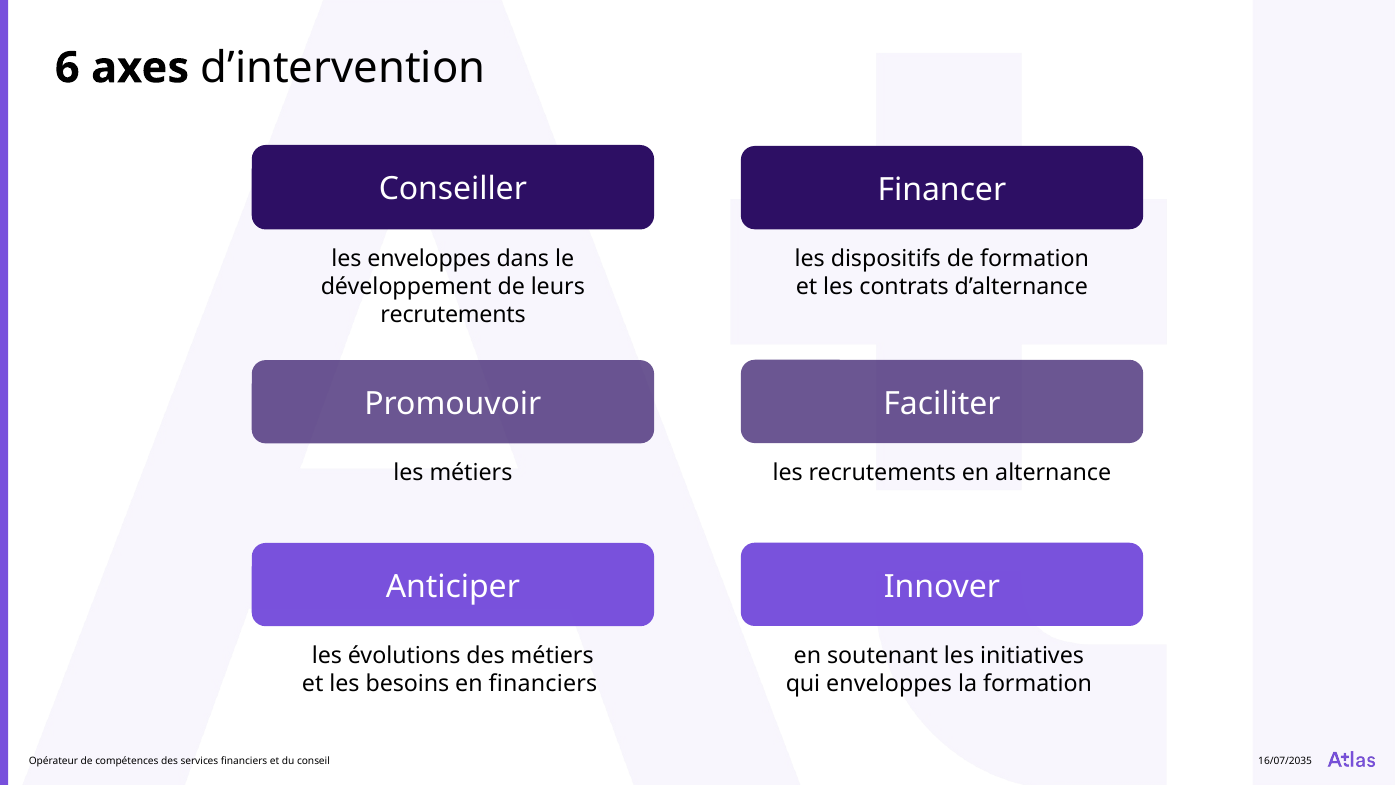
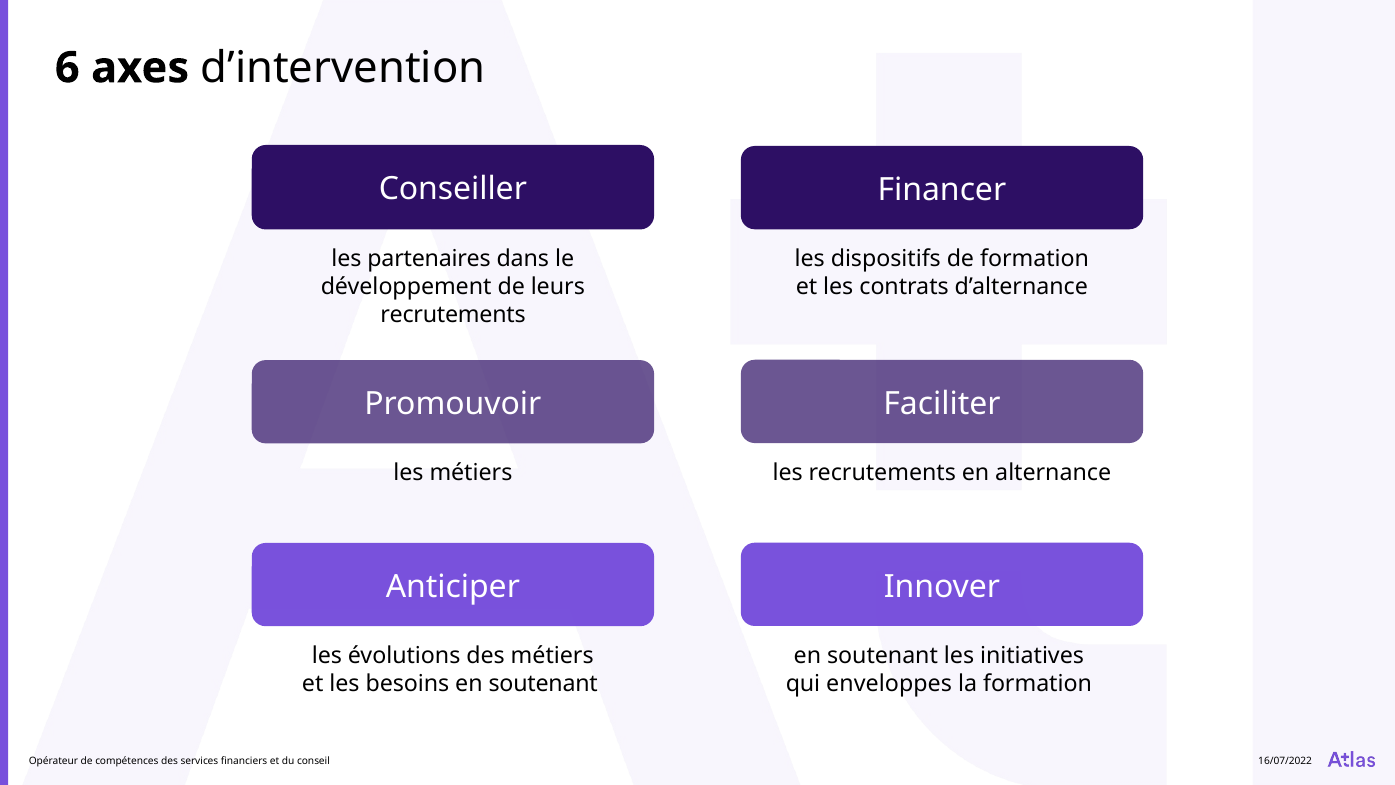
les enveloppes: enveloppes -> partenaires (429, 259)
besoins en financiers: financiers -> soutenant (543, 684)
16/07/2035: 16/07/2035 -> 16/07/2022 (1285, 761)
